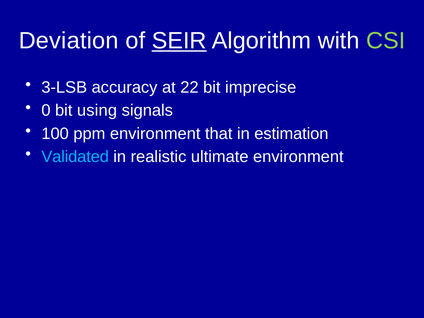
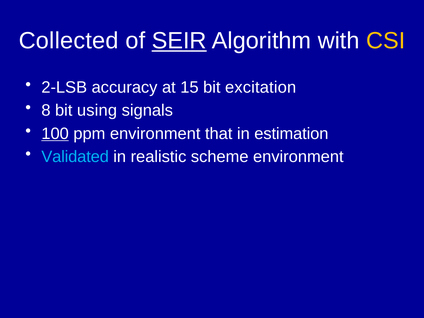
Deviation: Deviation -> Collected (69, 41)
CSI colour: light green -> yellow (386, 41)
3-LSB: 3-LSB -> 2-LSB (64, 87)
22: 22 -> 15 (189, 87)
imprecise: imprecise -> excitation (261, 87)
0: 0 -> 8 (46, 110)
100 underline: none -> present (55, 134)
ultimate: ultimate -> scheme (220, 157)
